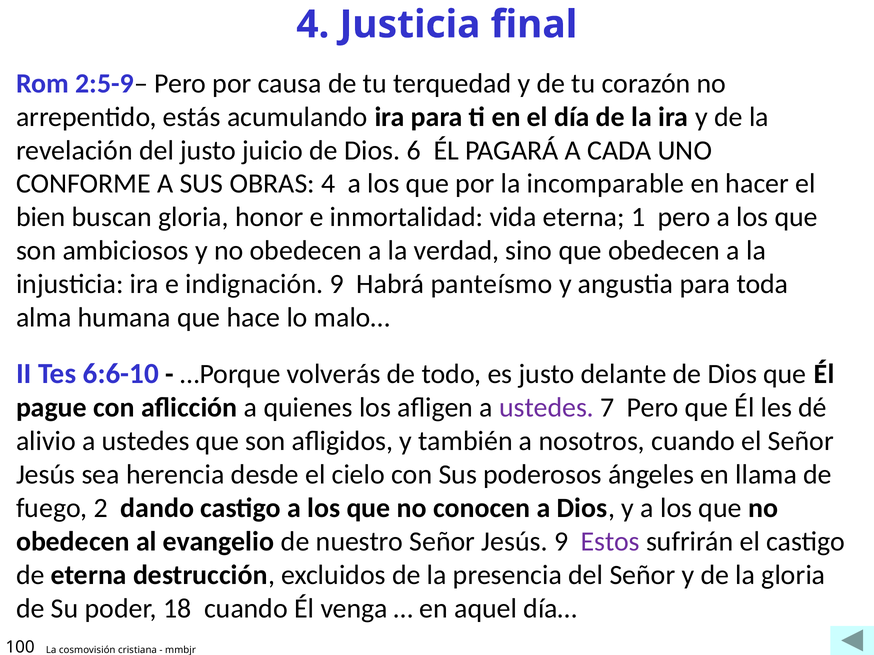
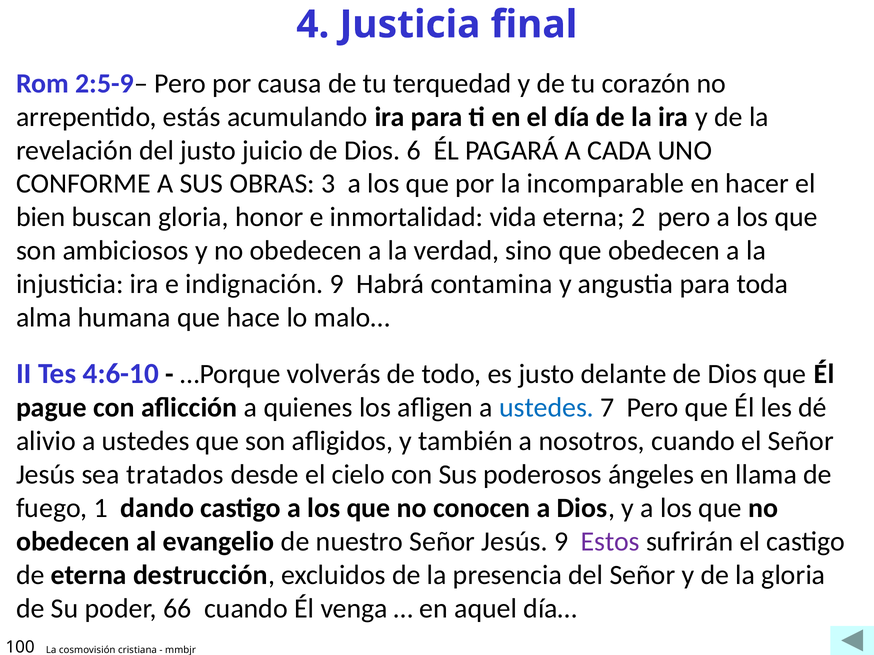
OBRAS 4: 4 -> 3 (328, 184)
1: 1 -> 2 (638, 217)
panteísmo: panteísmo -> contamina (492, 284)
6:6-10: 6:6-10 -> 4:6-10 (121, 374)
ustedes colour: purple -> blue (547, 408)
herencia: herencia -> tratados (175, 475)
2: 2 -> 1 (101, 509)
18: 18 -> 66 (177, 609)
